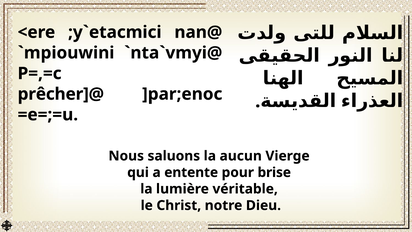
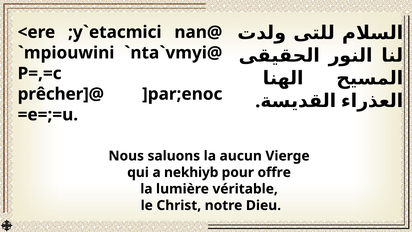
entente: entente -> nekhiyb (191, 172)
brise: brise -> offre (274, 172)
